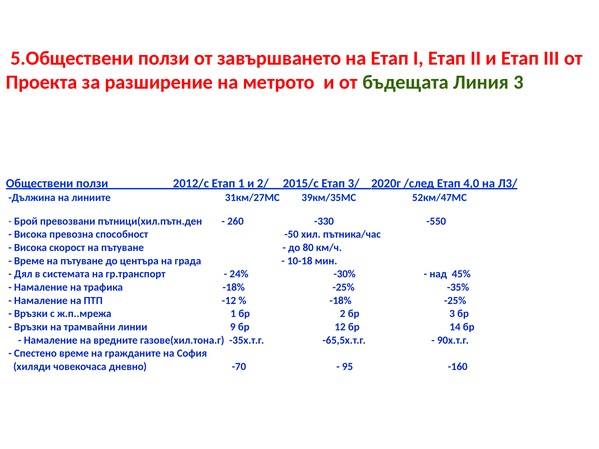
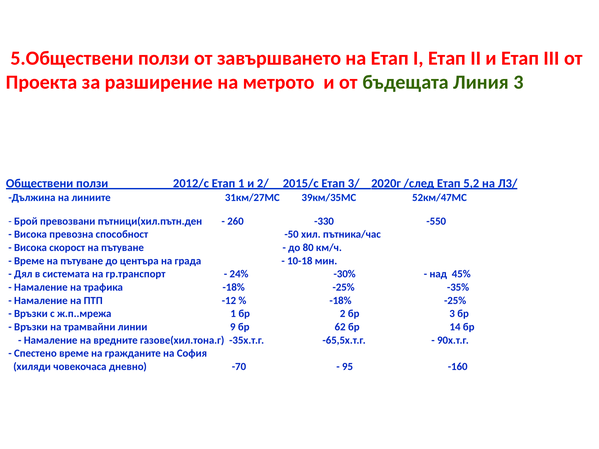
4,0: 4,0 -> 5,2 (471, 184)
12: 12 -> 62 (340, 327)
